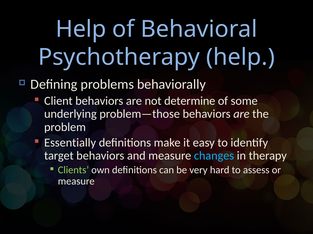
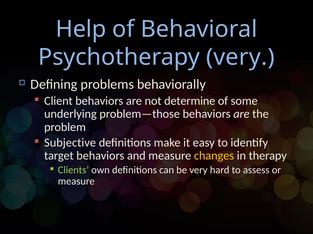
Psychotherapy help: help -> very (240, 57)
Essentially: Essentially -> Subjective (70, 143)
changes colour: light blue -> yellow (214, 156)
